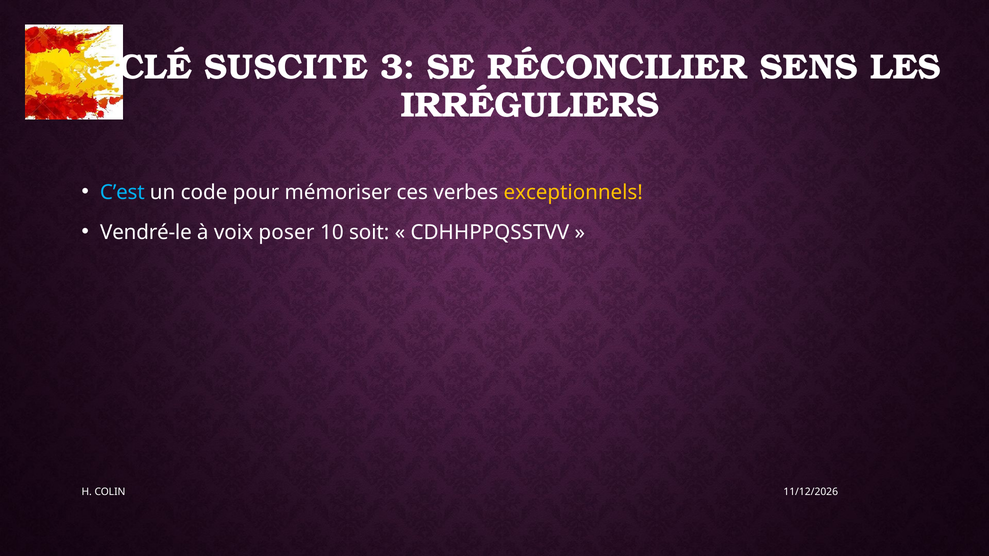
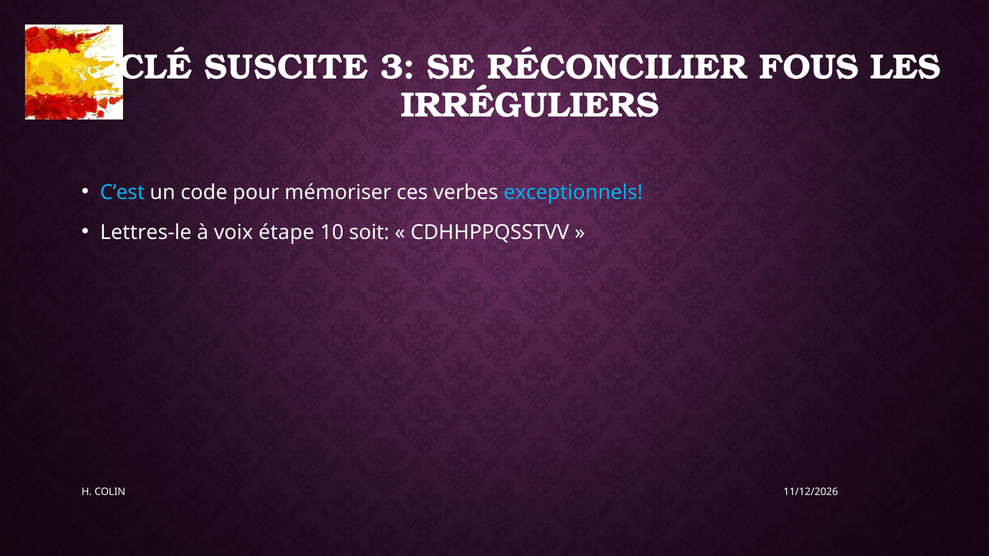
SENS: SENS -> FOUS (809, 67)
exceptionnels colour: yellow -> light blue (573, 192)
Vendré-le: Vendré-le -> Lettres-le (146, 232)
poser: poser -> étape (286, 232)
